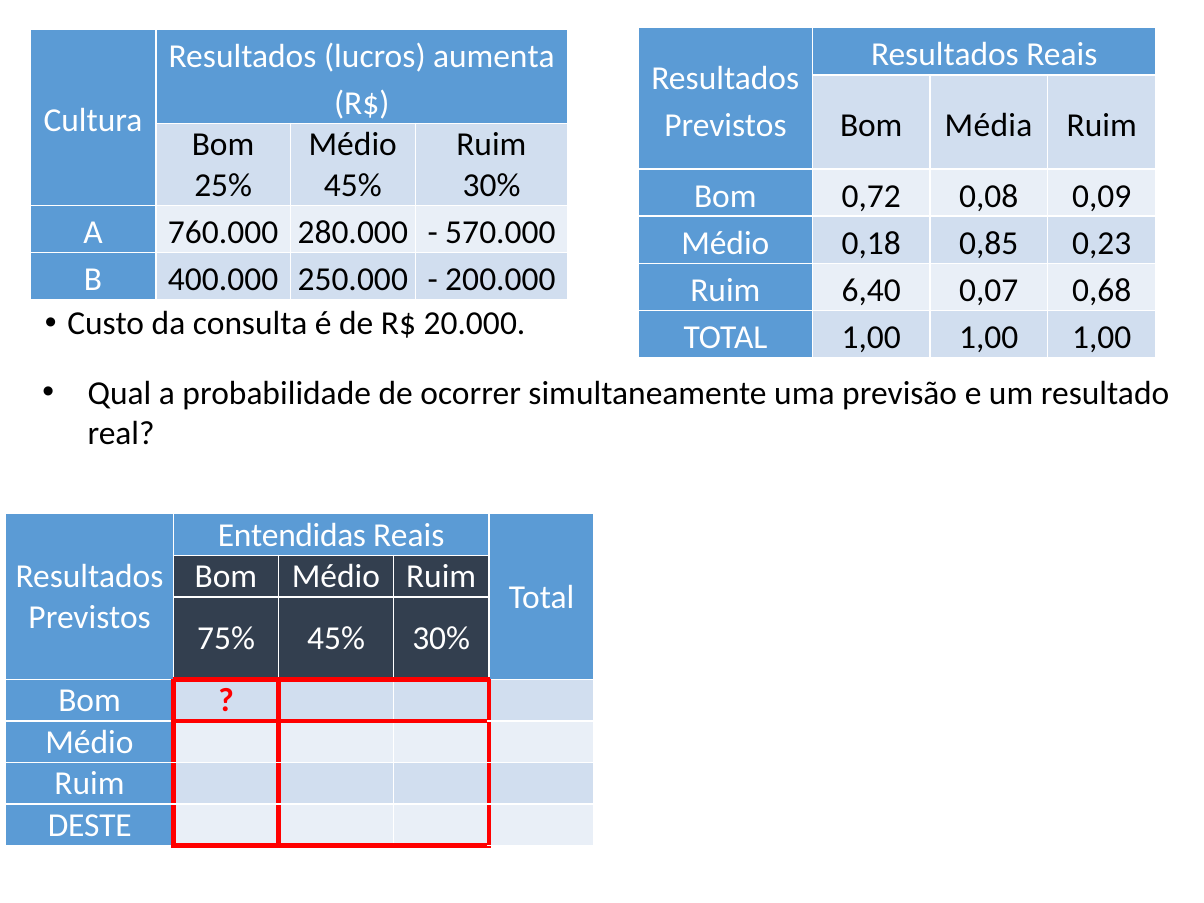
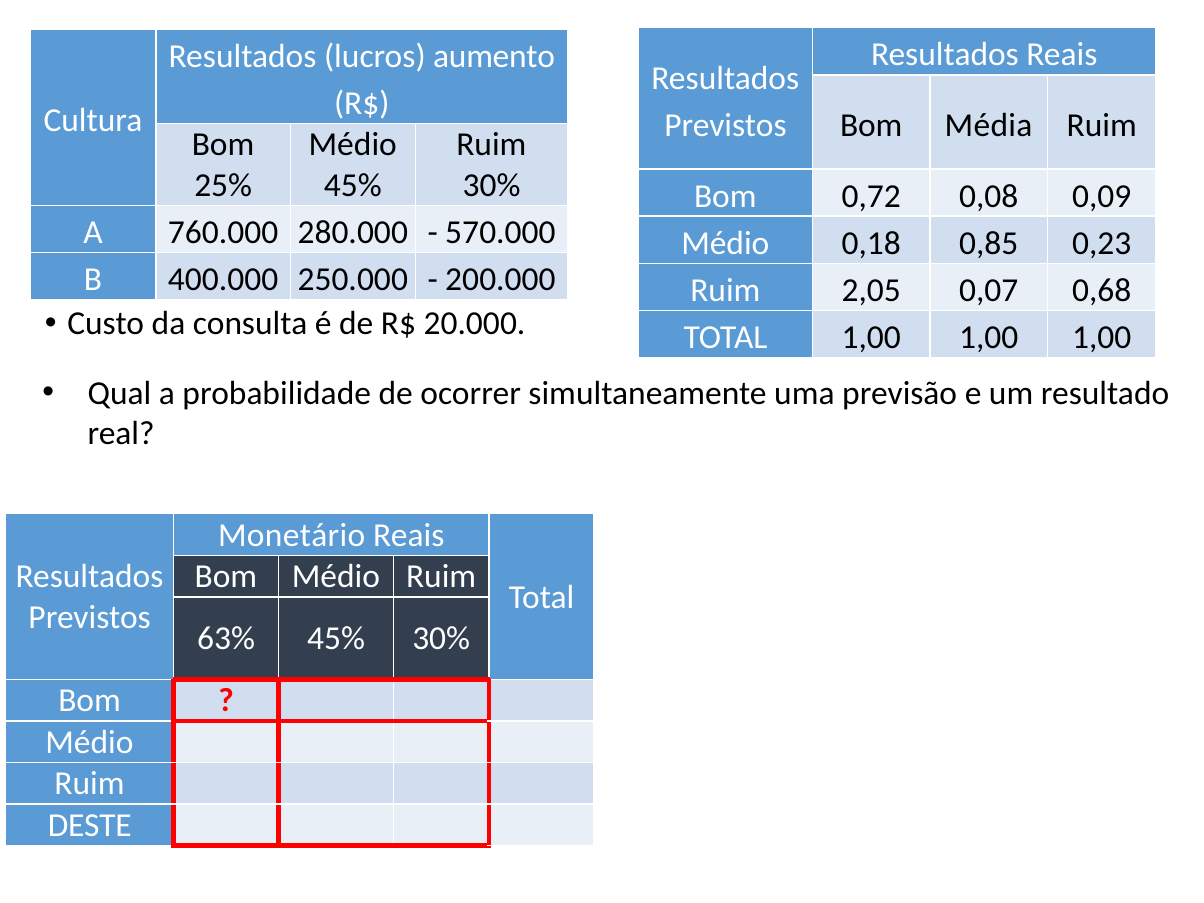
aumenta: aumenta -> aumento (494, 56)
6,40: 6,40 -> 2,05 (871, 290)
Entendidas: Entendidas -> Monetário (292, 535)
75%: 75% -> 63% (226, 639)
